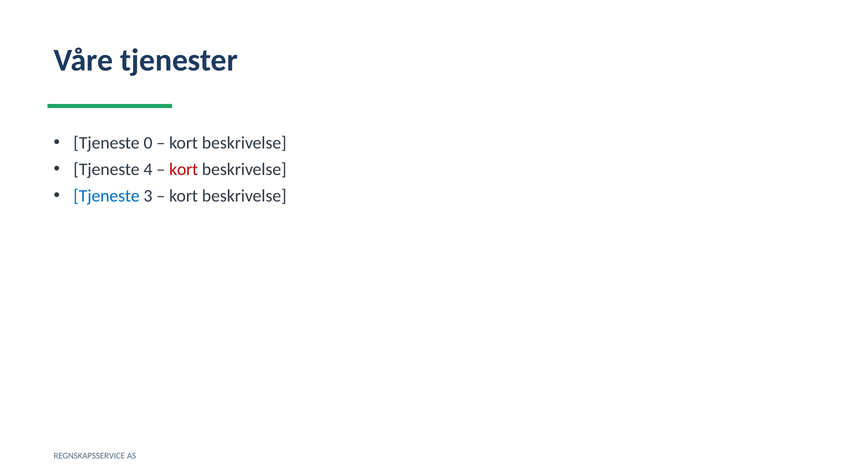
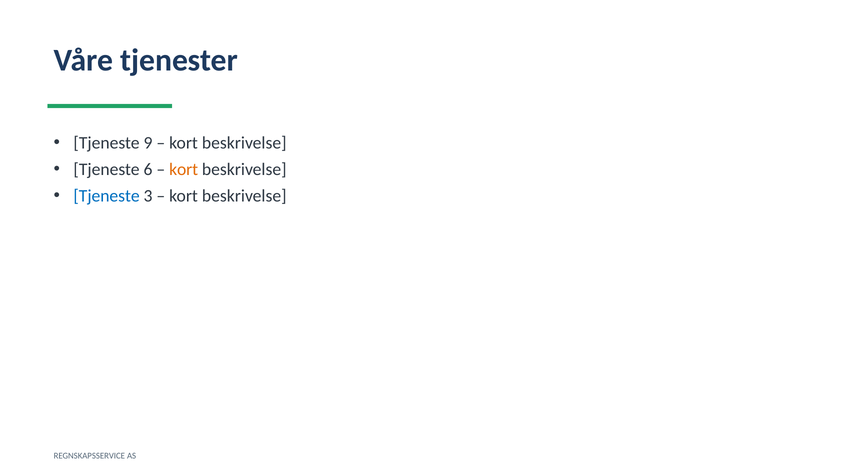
0: 0 -> 9 (148, 143)
4: 4 -> 6 (148, 169)
kort colour: red -> orange (184, 169)
